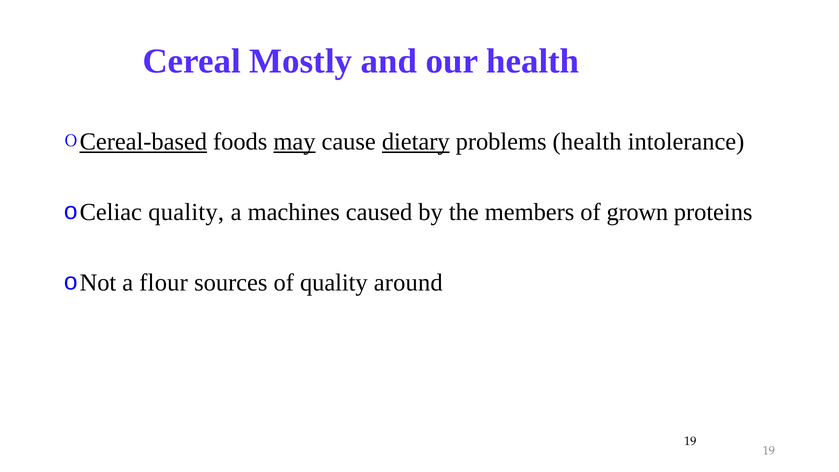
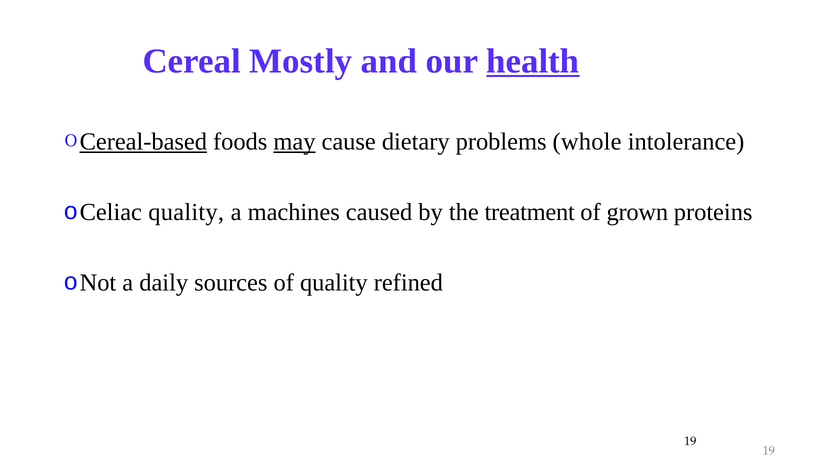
health underline: none -> present (533, 61)
dietary underline: present -> none (416, 142)
problems health: health -> whole (587, 142)
members: members -> treatment (530, 212)
flour: flour -> daily (164, 283)
around: around -> refined (408, 283)
